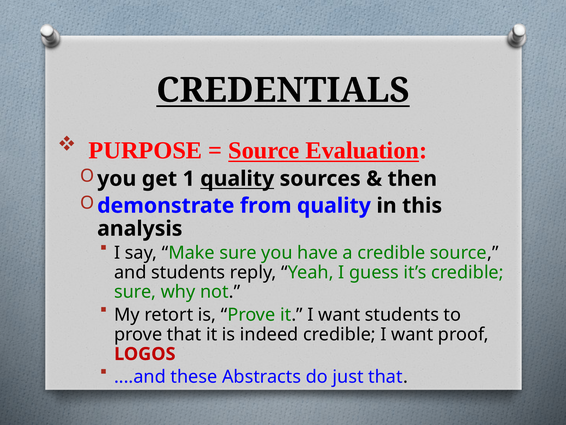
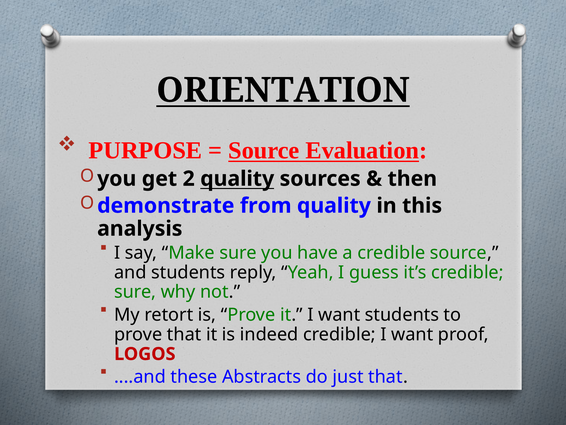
CREDENTIALS: CREDENTIALS -> ORIENTATION (283, 90)
1: 1 -> 2 (189, 179)
